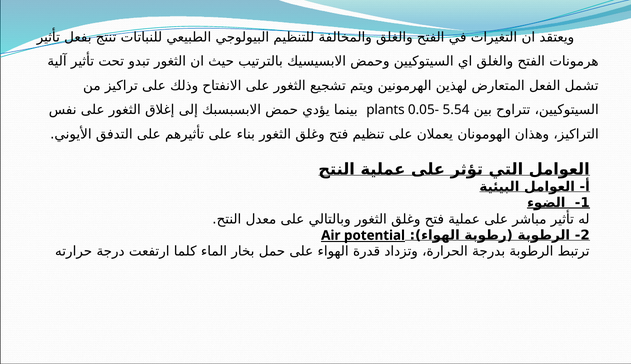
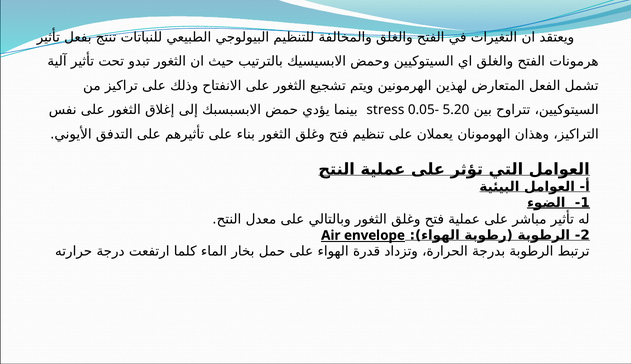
plants: plants -> stress (385, 110)
5.54: 5.54 -> 5.20 (456, 110)
potential: potential -> envelope (374, 235)
